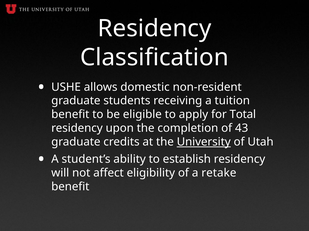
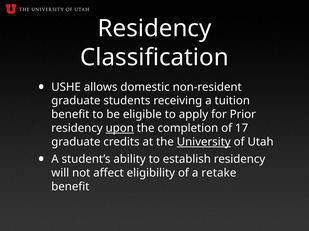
Total: Total -> Prior (243, 115)
upon underline: none -> present (120, 129)
43: 43 -> 17 (242, 129)
